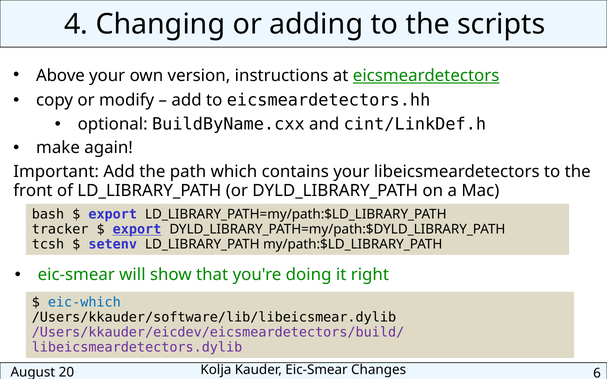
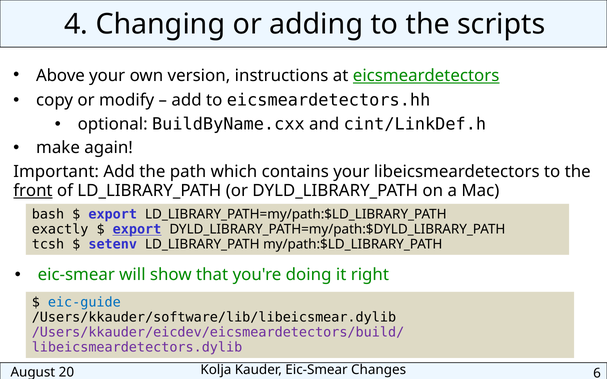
front underline: none -> present (33, 191)
tracker: tracker -> exactly (60, 230)
eic-which: eic-which -> eic-guide (84, 303)
